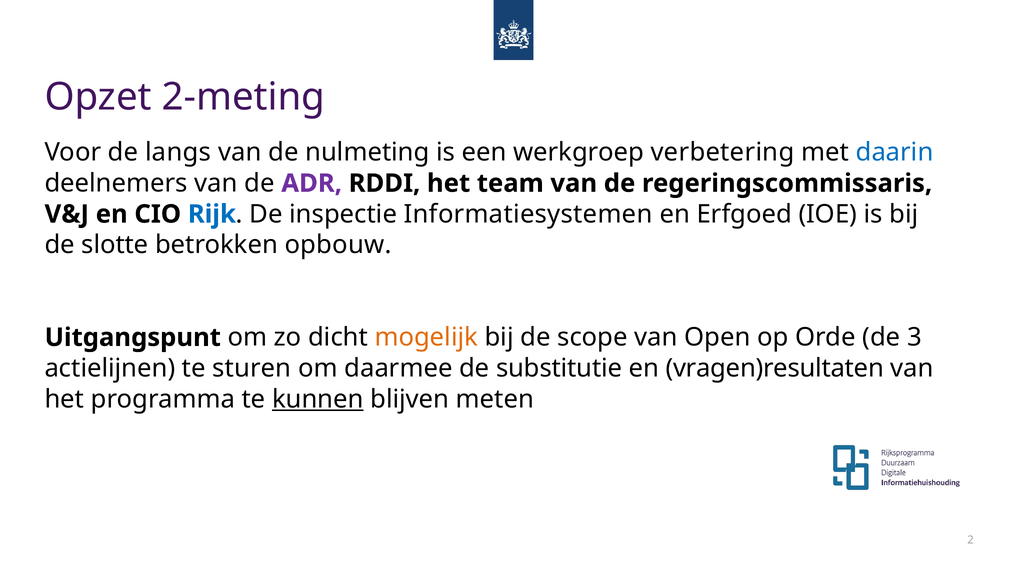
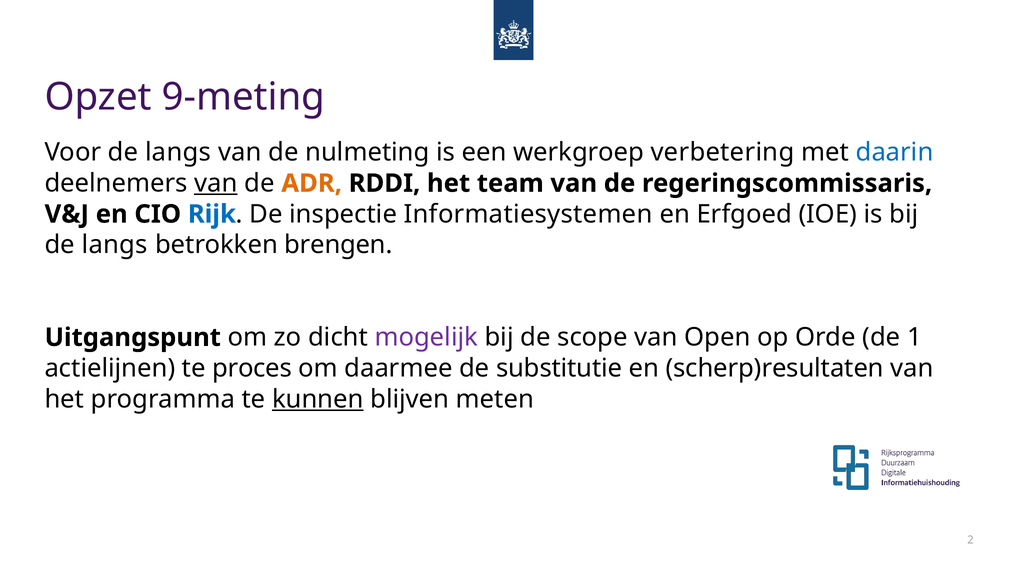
2-meting: 2-meting -> 9-meting (243, 97)
van underline: none -> present (216, 183)
ADR colour: purple -> orange (312, 183)
slotte: slotte -> langs (115, 245)
opbouw: opbouw -> brengen (338, 245)
mogelijk colour: orange -> purple (426, 337)
3: 3 -> 1 (914, 337)
sturen: sturen -> proces (252, 368)
vragen)resultaten: vragen)resultaten -> scherp)resultaten (775, 368)
